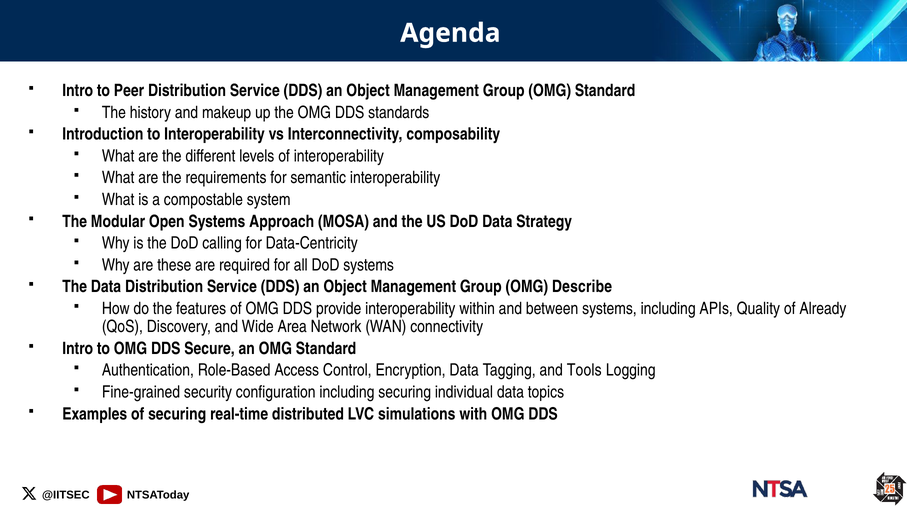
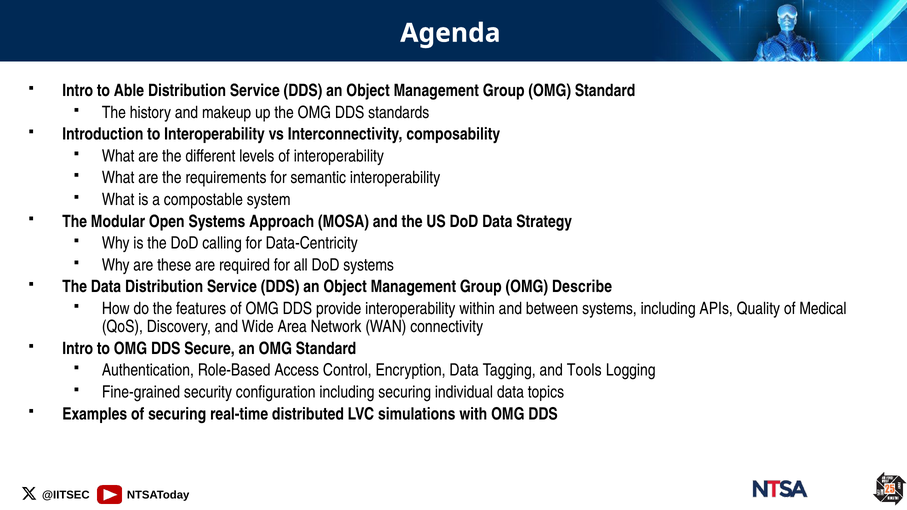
Peer: Peer -> Able (129, 91)
Already: Already -> Medical (823, 309)
